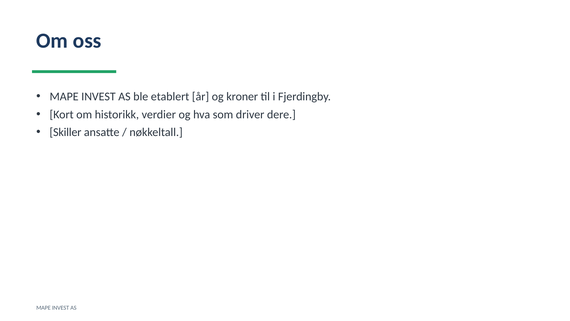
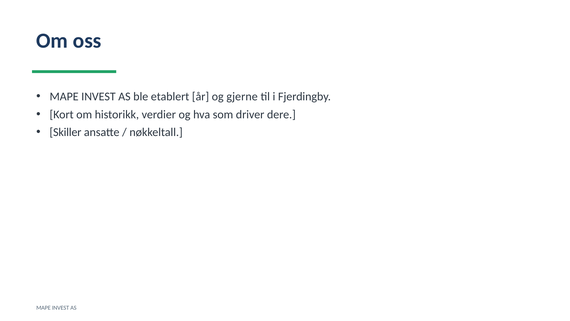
kroner: kroner -> gjerne (242, 97)
